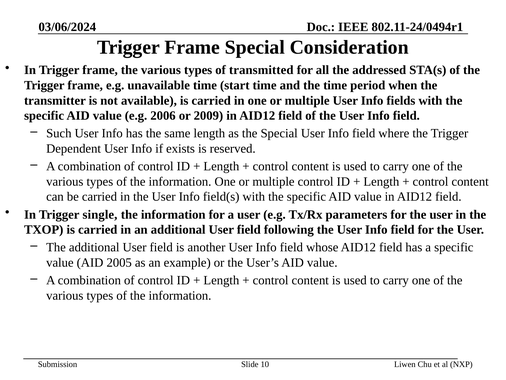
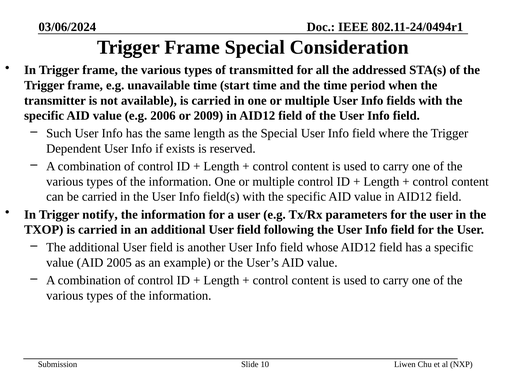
single: single -> notify (100, 214)
